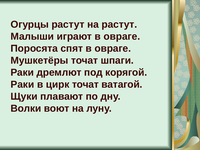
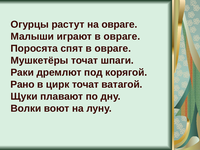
на растут: растут -> овраге (119, 24)
Раки: Раки -> Рано (23, 84)
